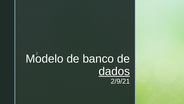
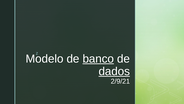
banco underline: none -> present (98, 59)
